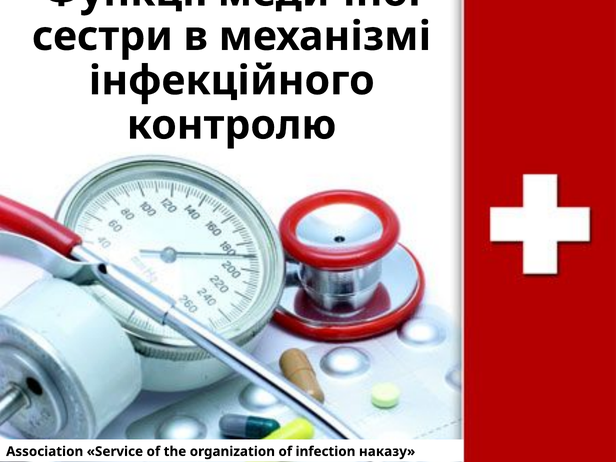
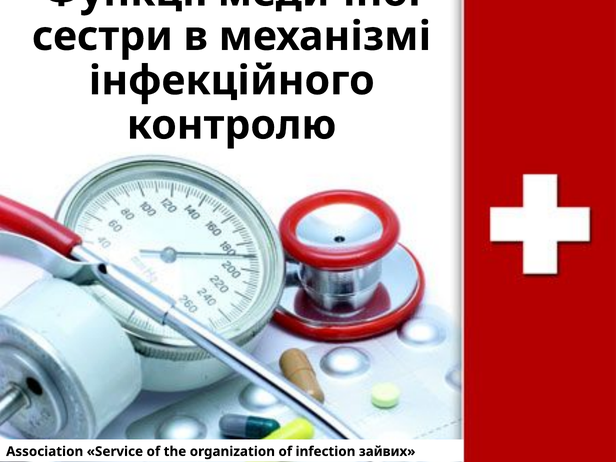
наказу: наказу -> зайвих (387, 452)
